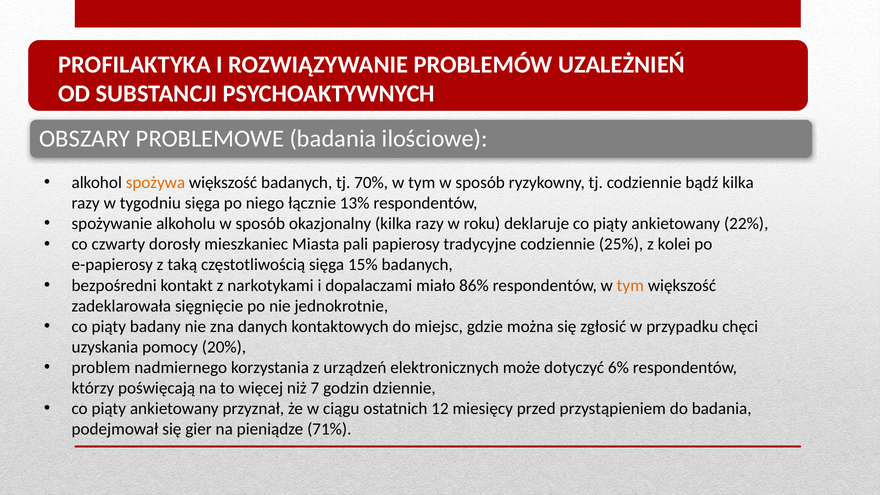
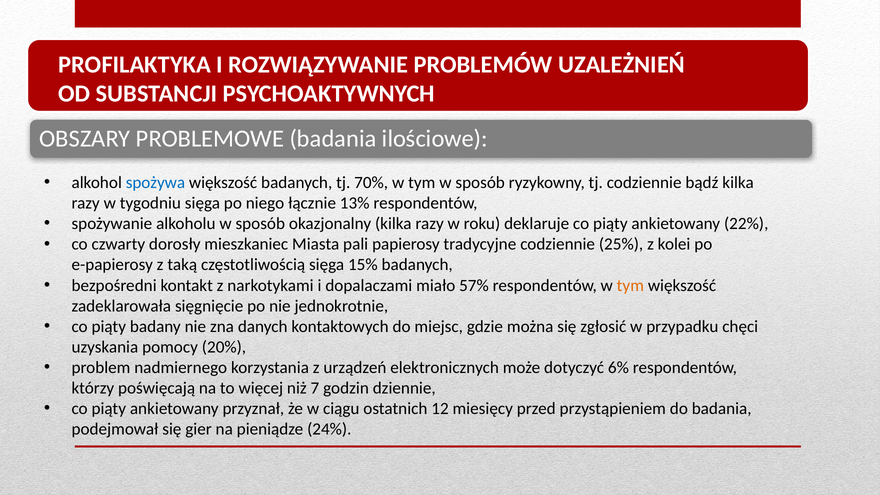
spożywa colour: orange -> blue (155, 183)
86%: 86% -> 57% (474, 285)
71%: 71% -> 24% (329, 429)
